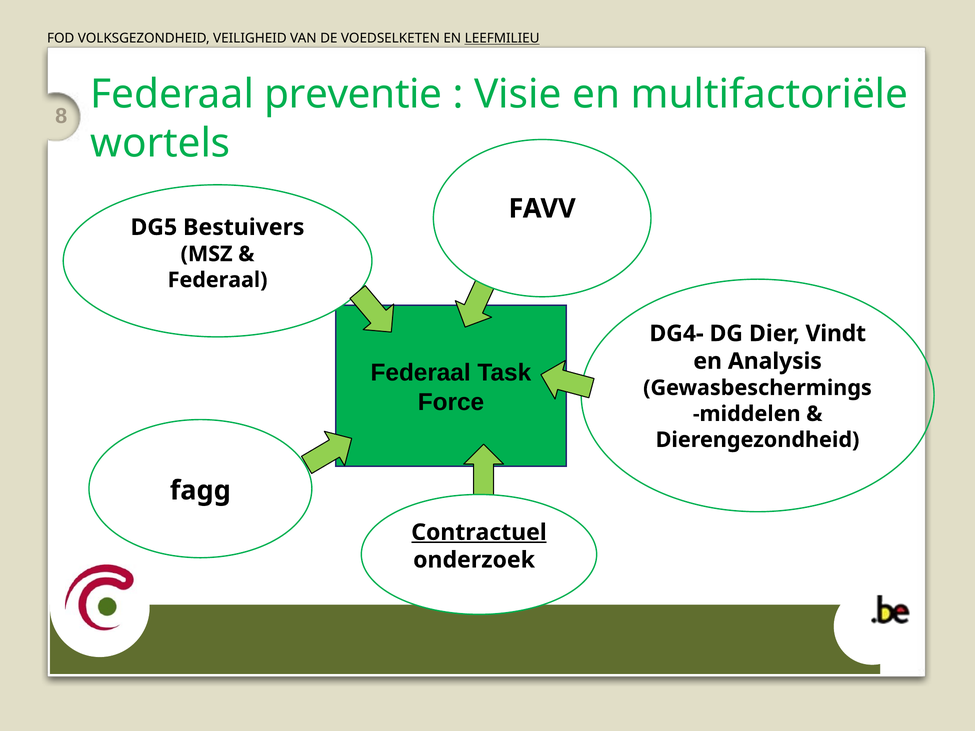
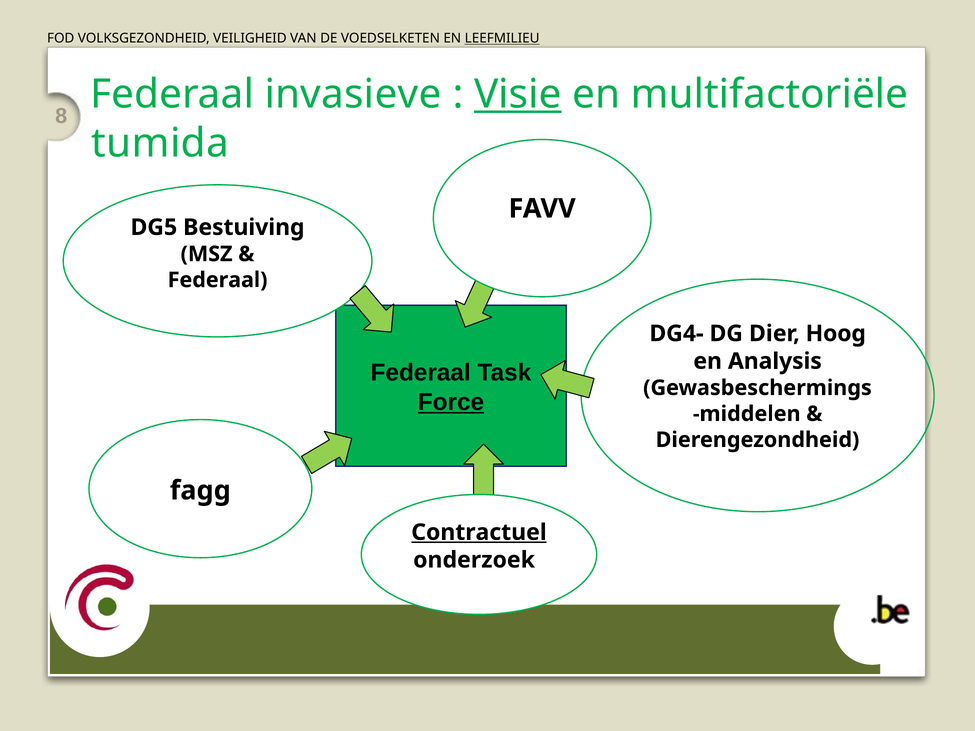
preventie: preventie -> invasieve (353, 95)
Visie underline: none -> present (518, 95)
wortels: wortels -> tumida (160, 143)
Bestuivers: Bestuivers -> Bestuiving (244, 227)
Vindt: Vindt -> Hoog (836, 334)
Force underline: none -> present (451, 402)
